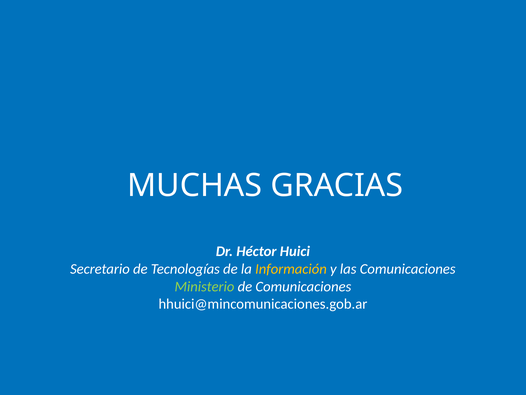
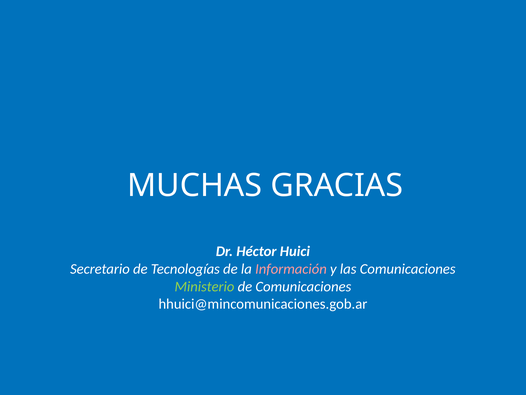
Información colour: yellow -> pink (291, 269)
